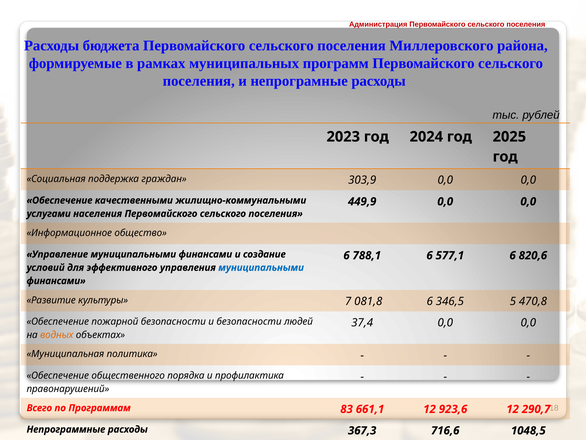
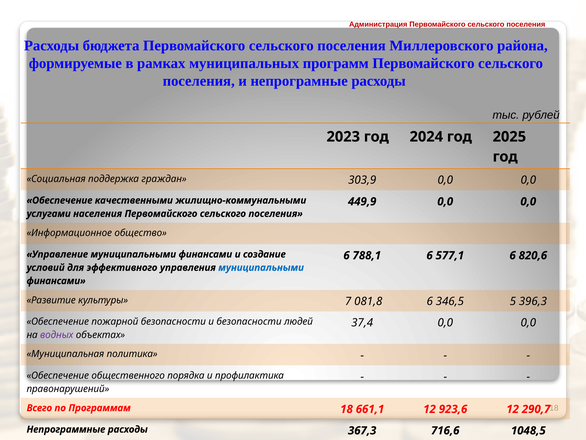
470,8: 470,8 -> 396,3 (533, 301)
водных colour: orange -> purple (57, 334)
Программам 83: 83 -> 18 (347, 409)
